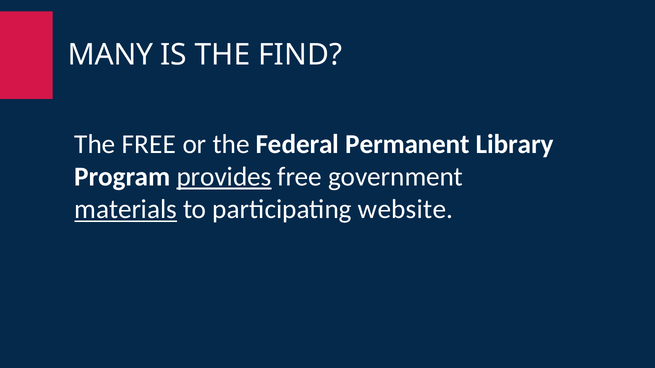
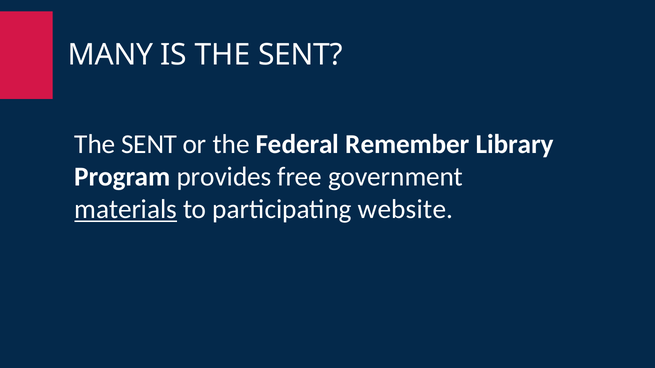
IS THE FIND: FIND -> SENT (300, 55)
FREE: FREE -> SENT (149, 144)
Permanent: Permanent -> Remember (407, 144)
provides underline: present -> none (224, 177)
